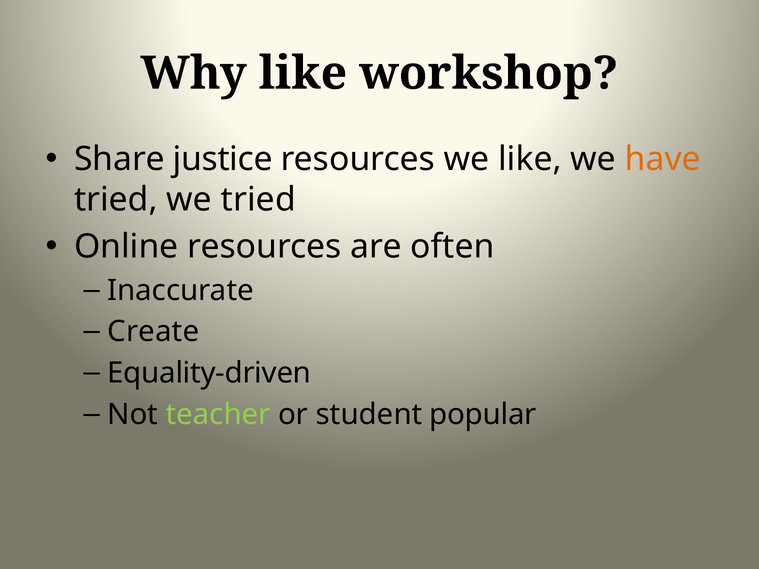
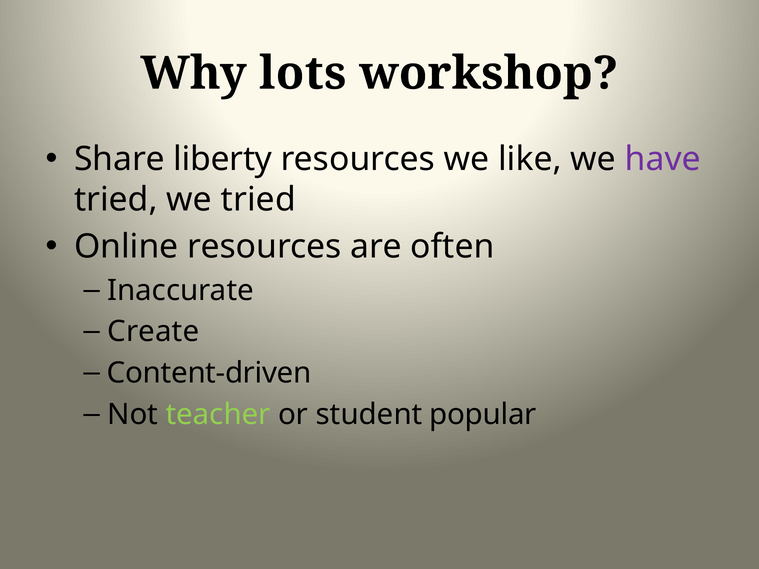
Why like: like -> lots (303, 73)
justice: justice -> liberty (223, 159)
have colour: orange -> purple (663, 159)
Equality-driven: Equality-driven -> Content-driven (209, 373)
